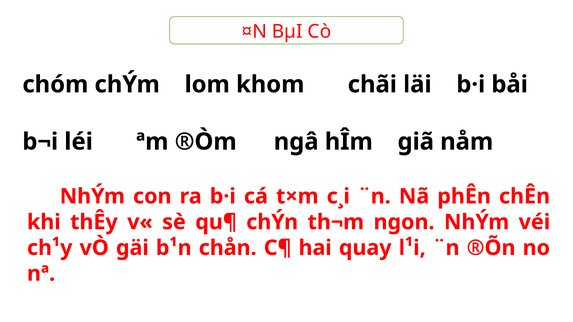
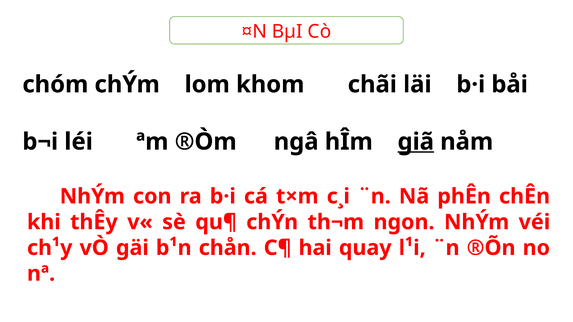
giã underline: none -> present (416, 142)
